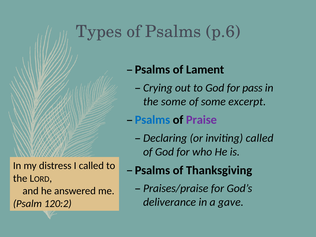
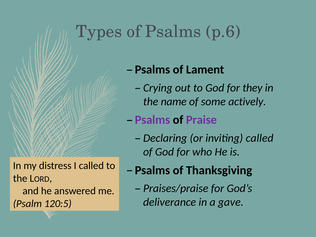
pass: pass -> they (252, 88)
the some: some -> name (174, 102)
excerpt: excerpt -> actively (247, 102)
Psalms colour: blue -> purple (152, 120)
120:2: 120:2 -> 120:5 (58, 204)
